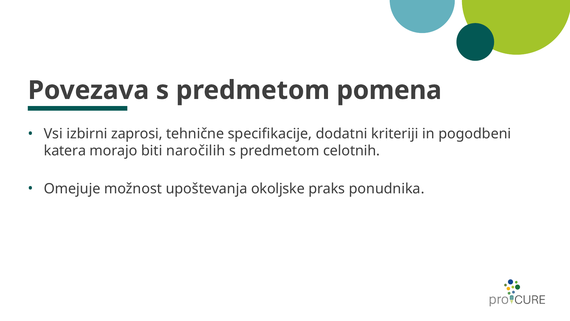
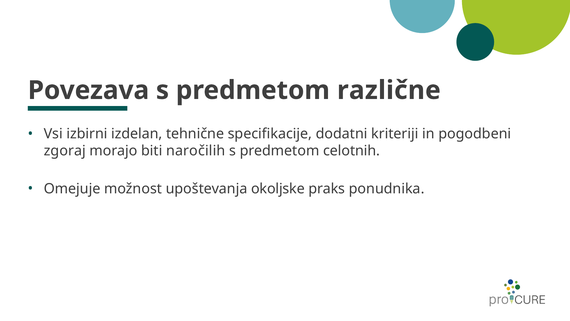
pomena: pomena -> različne (389, 90)
zaprosi: zaprosi -> izdelan (137, 134)
katera: katera -> zgoraj (65, 151)
